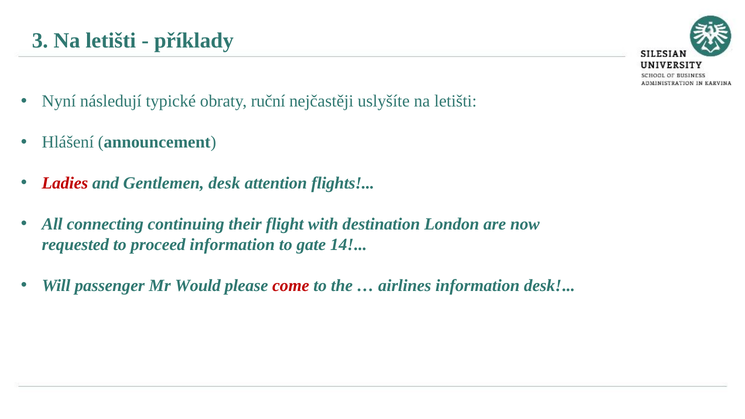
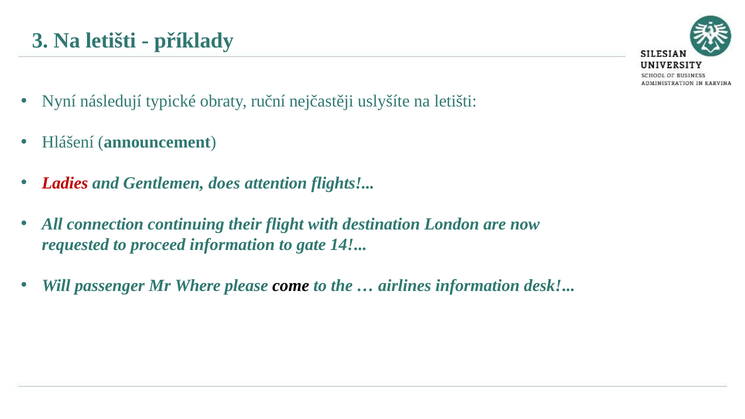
Gentlemen desk: desk -> does (224, 183)
connecting: connecting -> connection (105, 224)
Would: Would -> Where (198, 286)
come colour: red -> black (291, 286)
